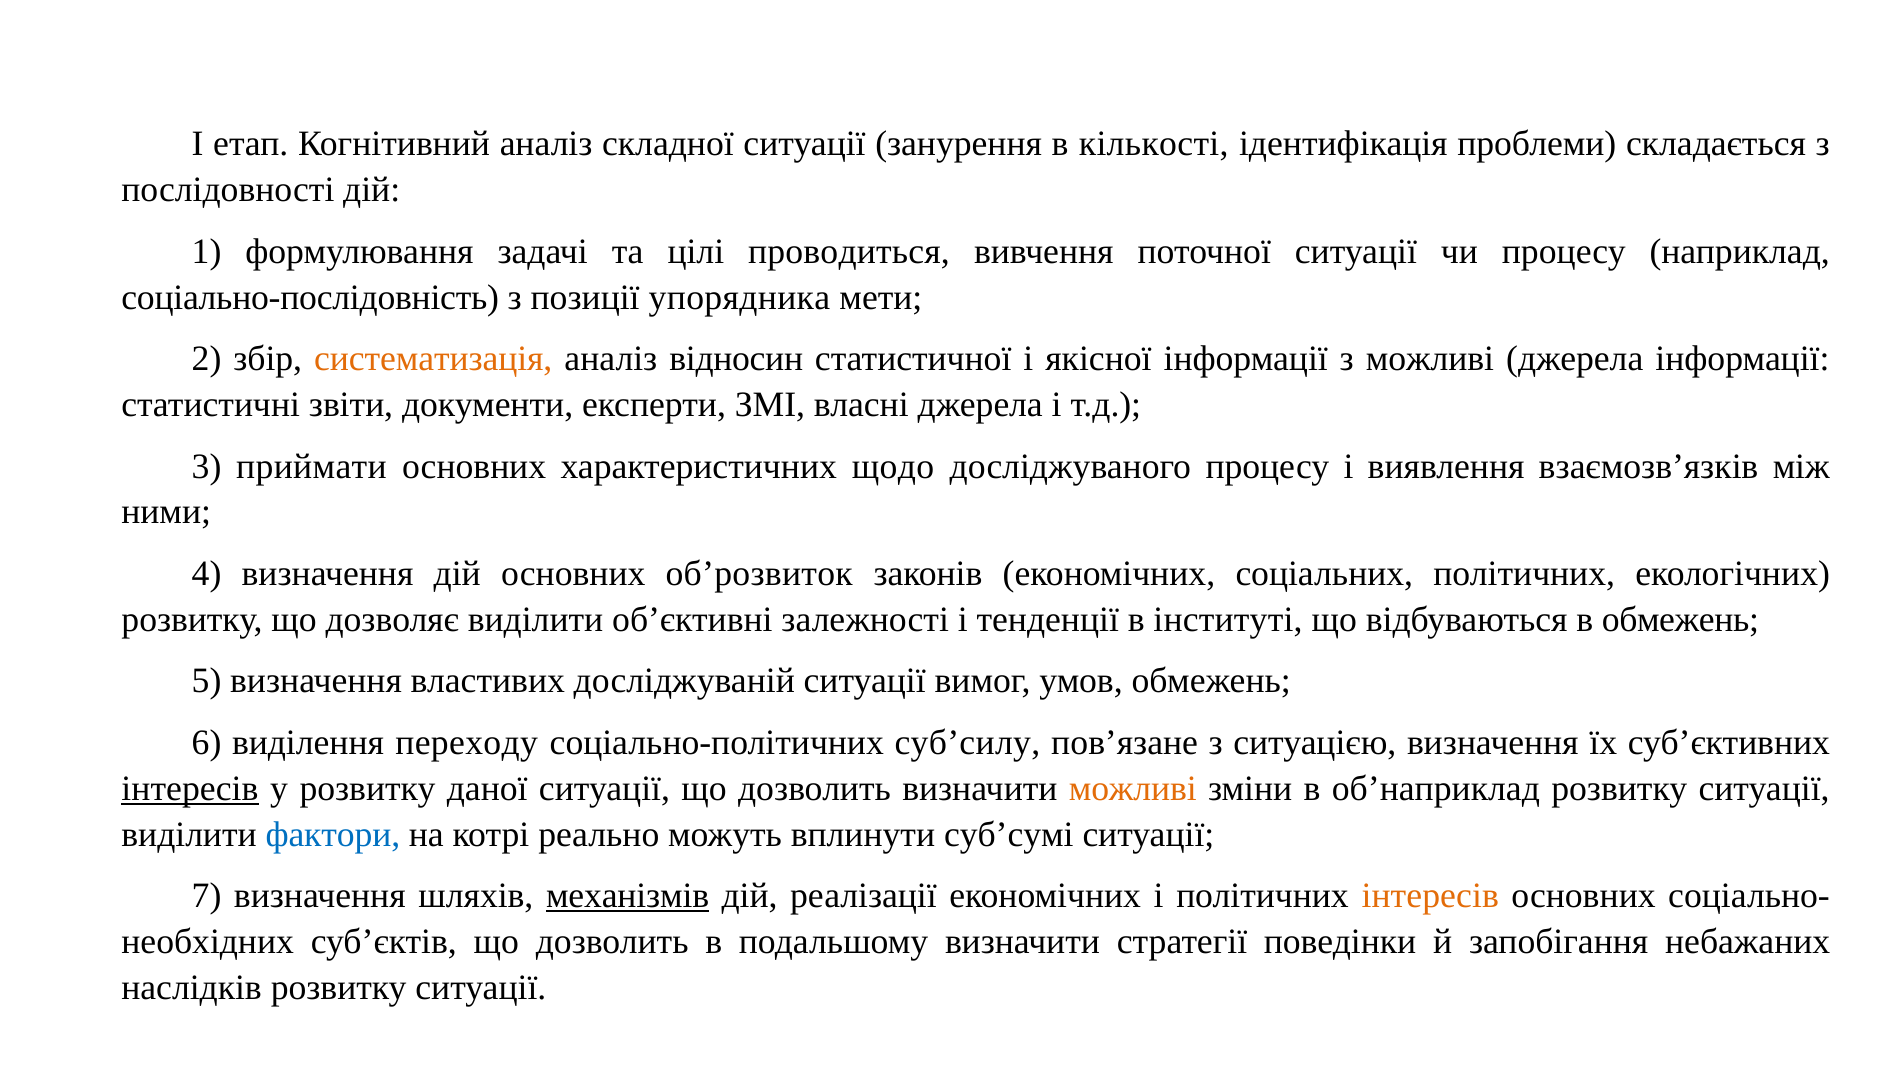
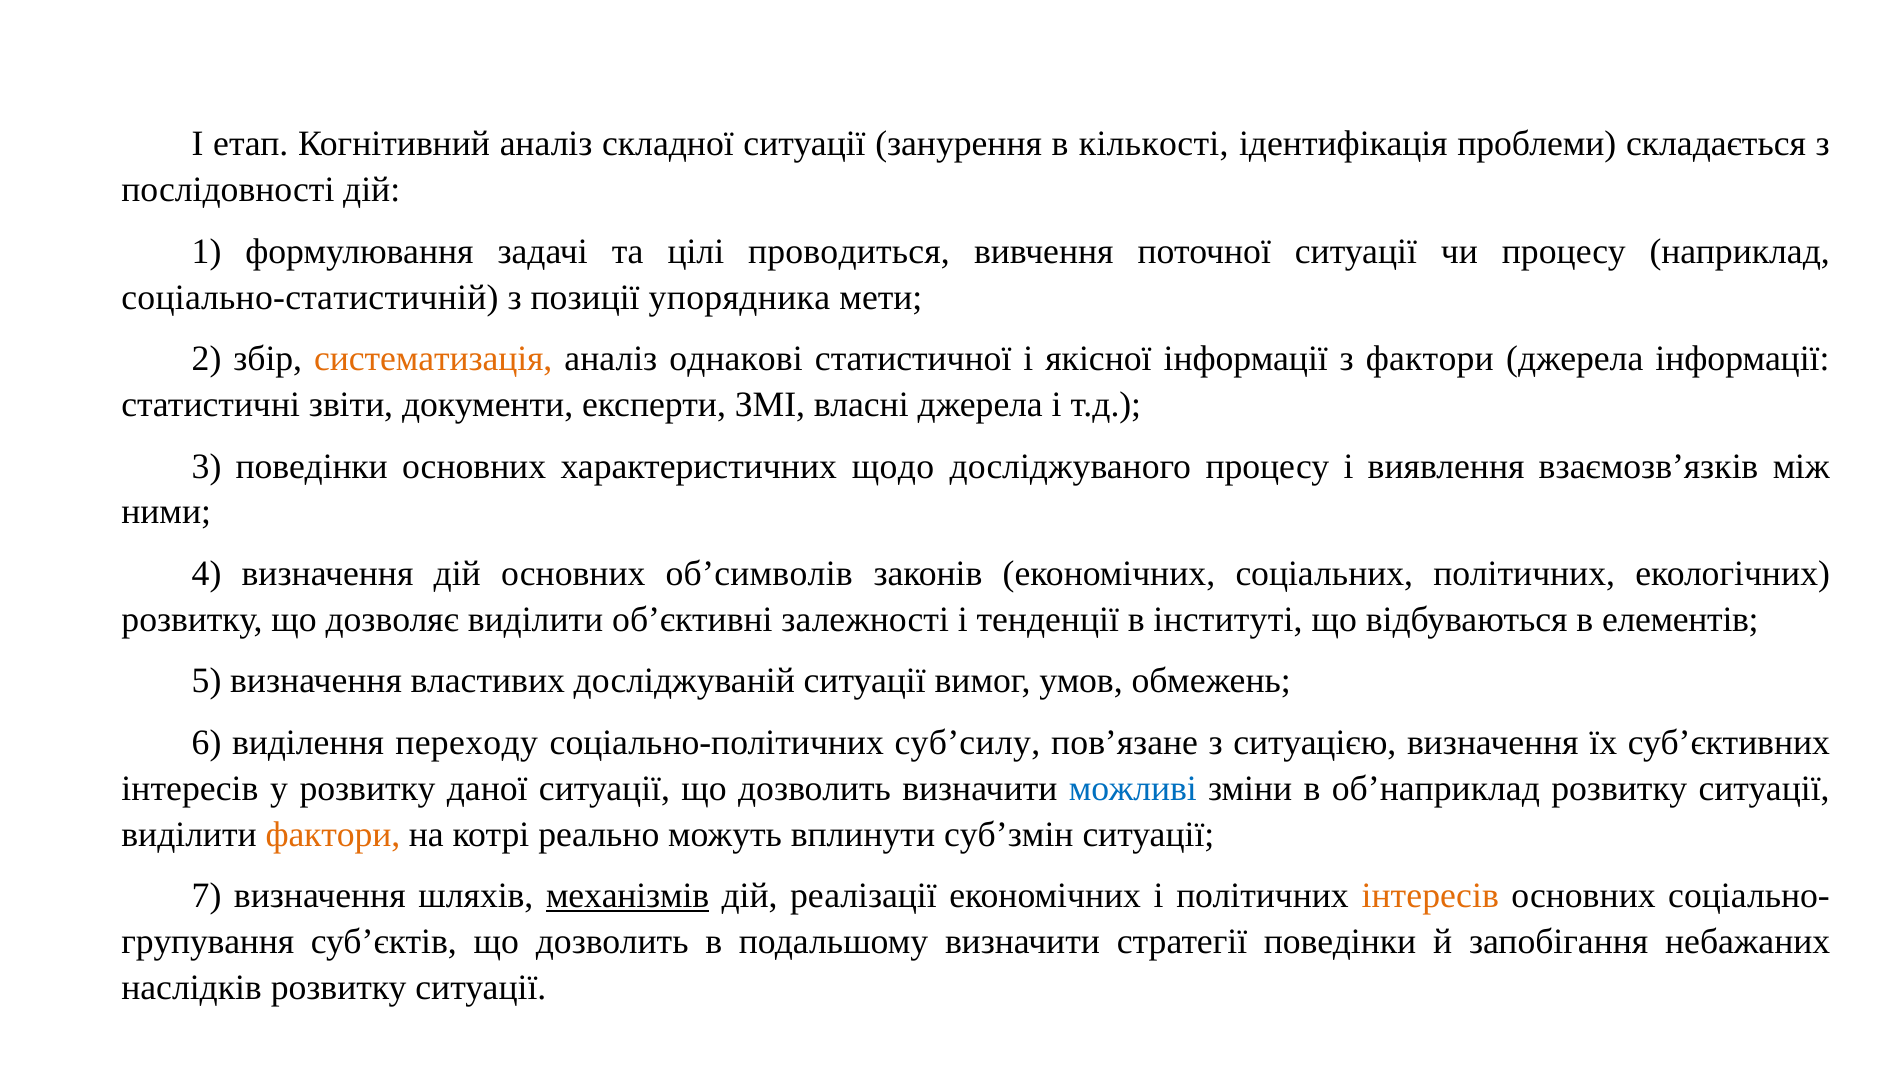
соціально-послідовність: соціально-послідовність -> соціально-статистичній (310, 297)
відносин: відносин -> однакові (736, 359)
з можливі: можливі -> фактори (1430, 359)
3 приймати: приймати -> поведінки (312, 466)
об’розвиток: об’розвиток -> об’символів (759, 574)
в обмежень: обмежень -> елементів (1680, 619)
інтересів underline: present -> none (190, 788)
можливі colour: orange -> blue (1133, 788)
фактори colour: blue -> orange (333, 834)
суб’сумі: суб’сумі -> суб’змін (1009, 834)
необхідних: необхідних -> групування (208, 942)
